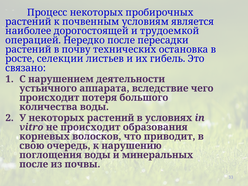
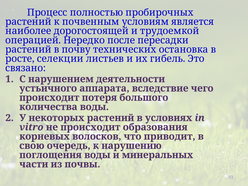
Процесс некоторых: некоторых -> полностью (96, 12)
после: после -> части (34, 164)
